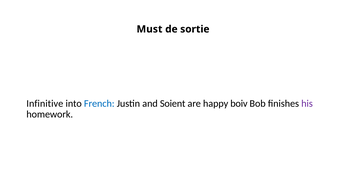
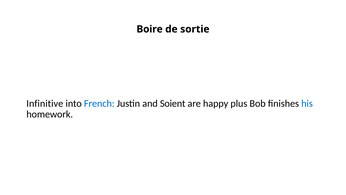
Must: Must -> Boire (150, 29)
boiv: boiv -> plus (239, 103)
his colour: purple -> blue (307, 103)
